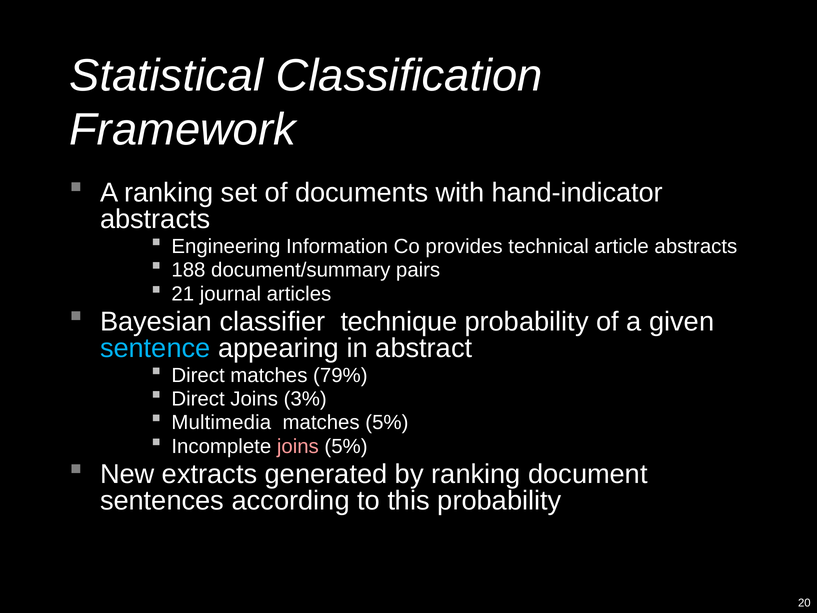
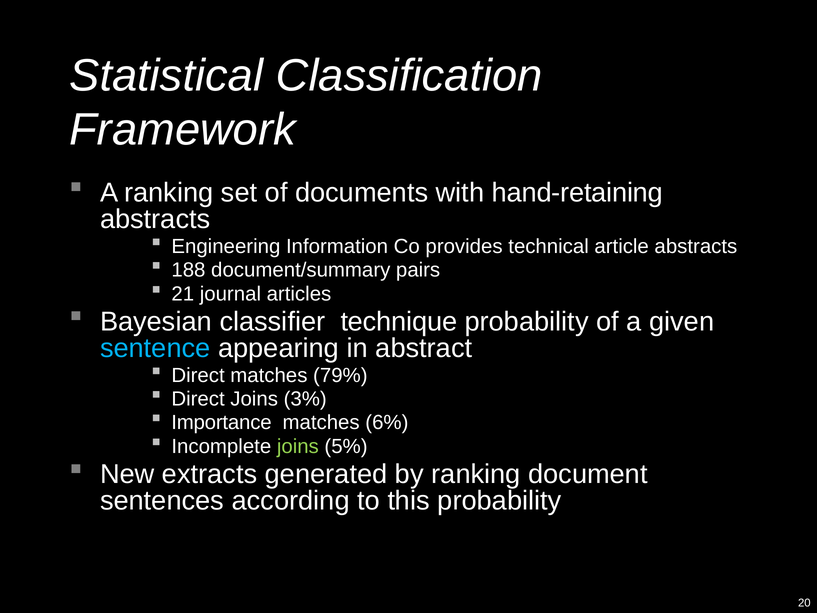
hand-indicator: hand-indicator -> hand-retaining (577, 193)
Multimedia: Multimedia -> Importance (221, 423)
matches 5%: 5% -> 6% (387, 423)
joins colour: pink -> light green (298, 446)
